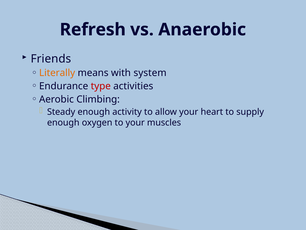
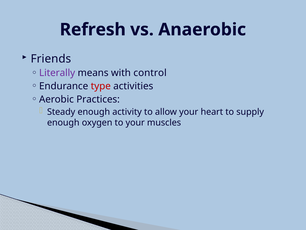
Literally colour: orange -> purple (57, 73)
system: system -> control (150, 73)
Climbing: Climbing -> Practices (98, 99)
